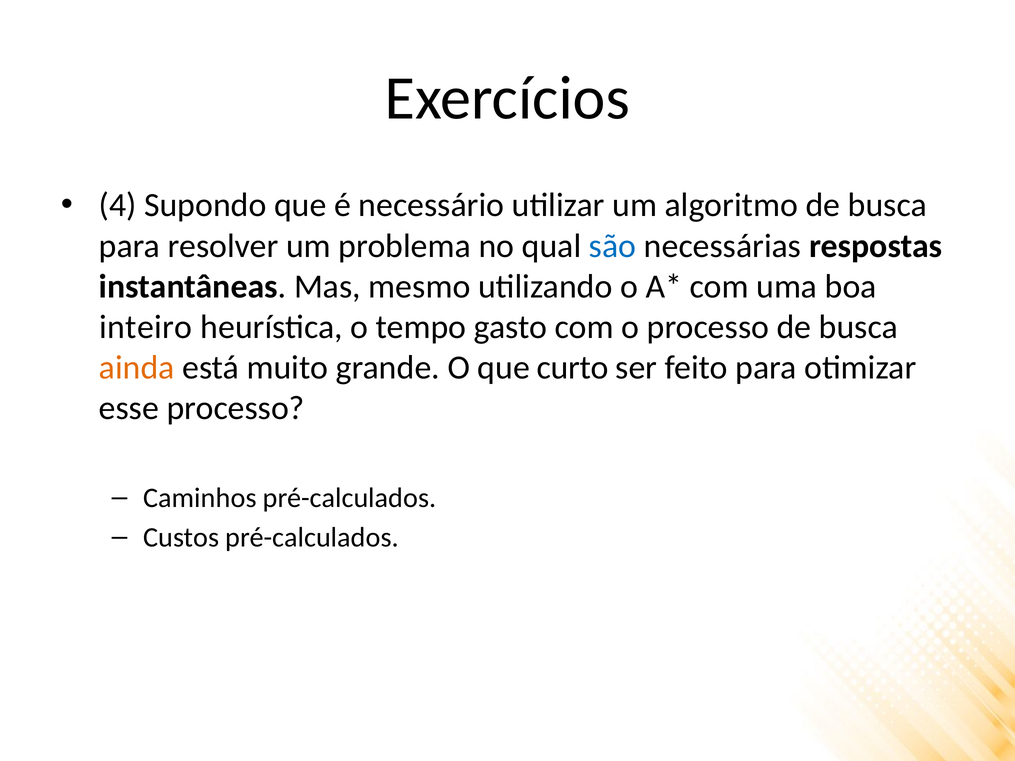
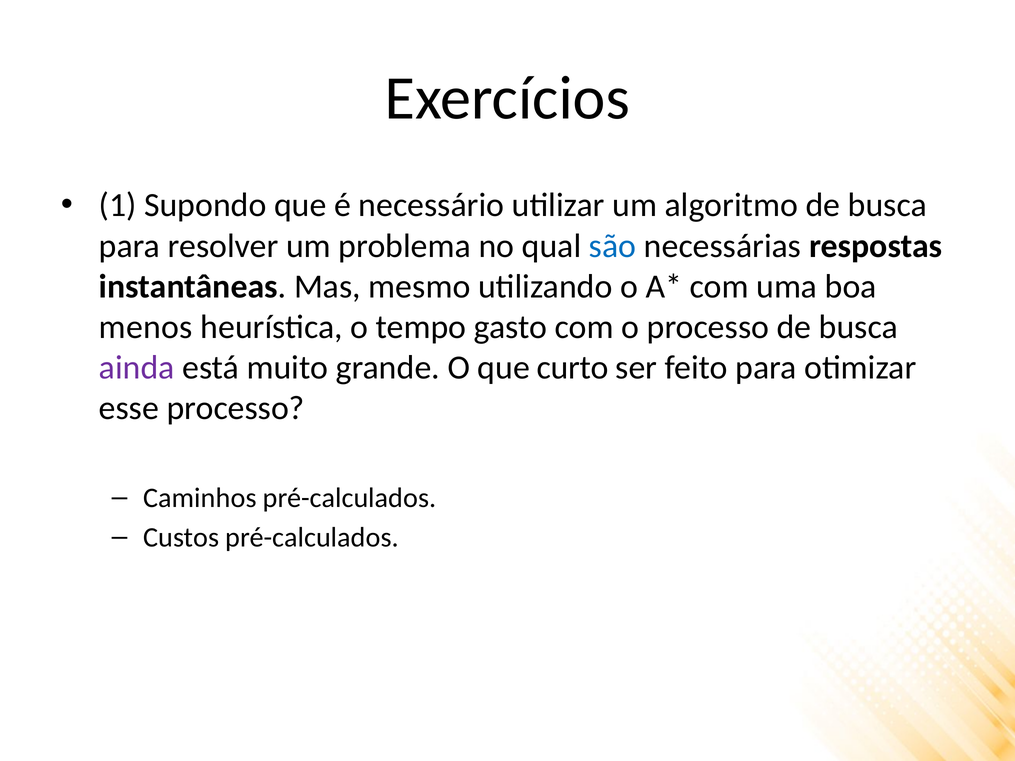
4: 4 -> 1 (118, 205)
inteiro: inteiro -> menos (146, 327)
ainda colour: orange -> purple (137, 368)
